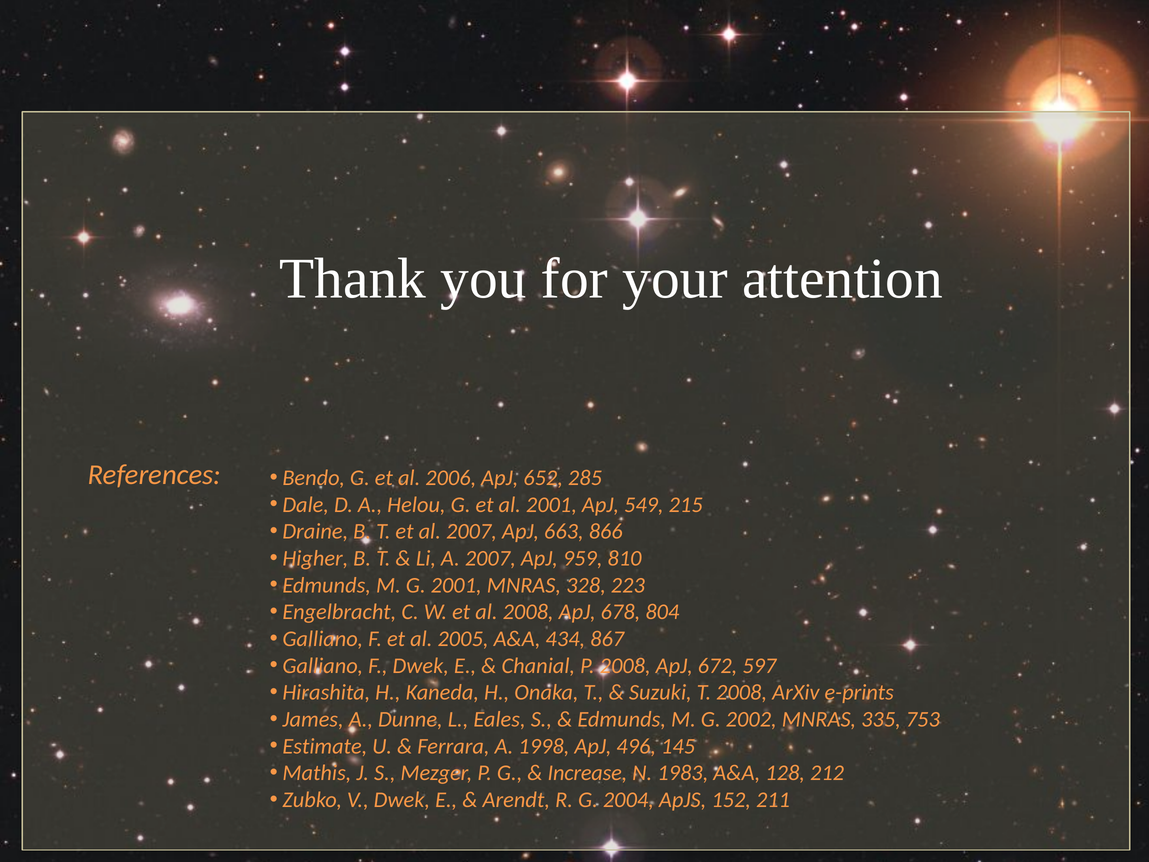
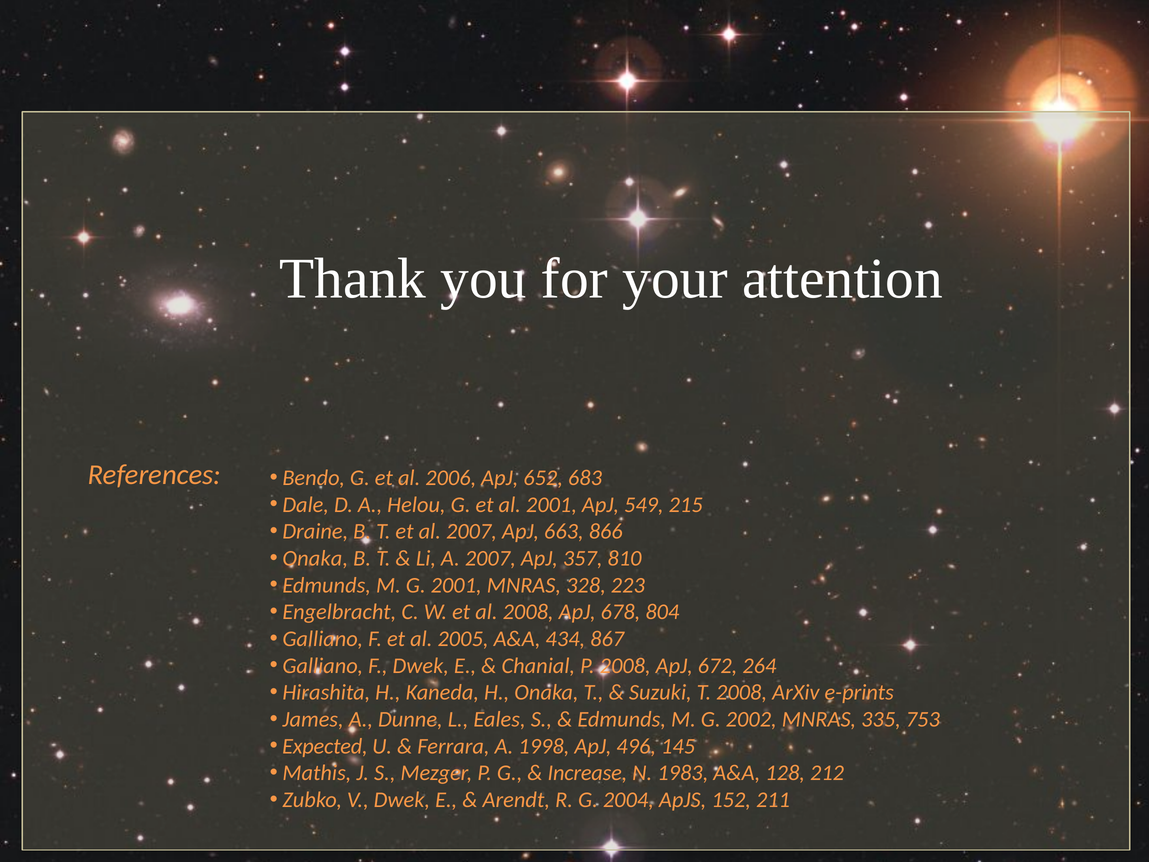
285: 285 -> 683 (585, 478)
Higher: Higher -> Onaka (315, 558)
959: 959 -> 357 (583, 558)
597: 597 -> 264 (759, 665)
Estimate: Estimate -> Expected (325, 746)
